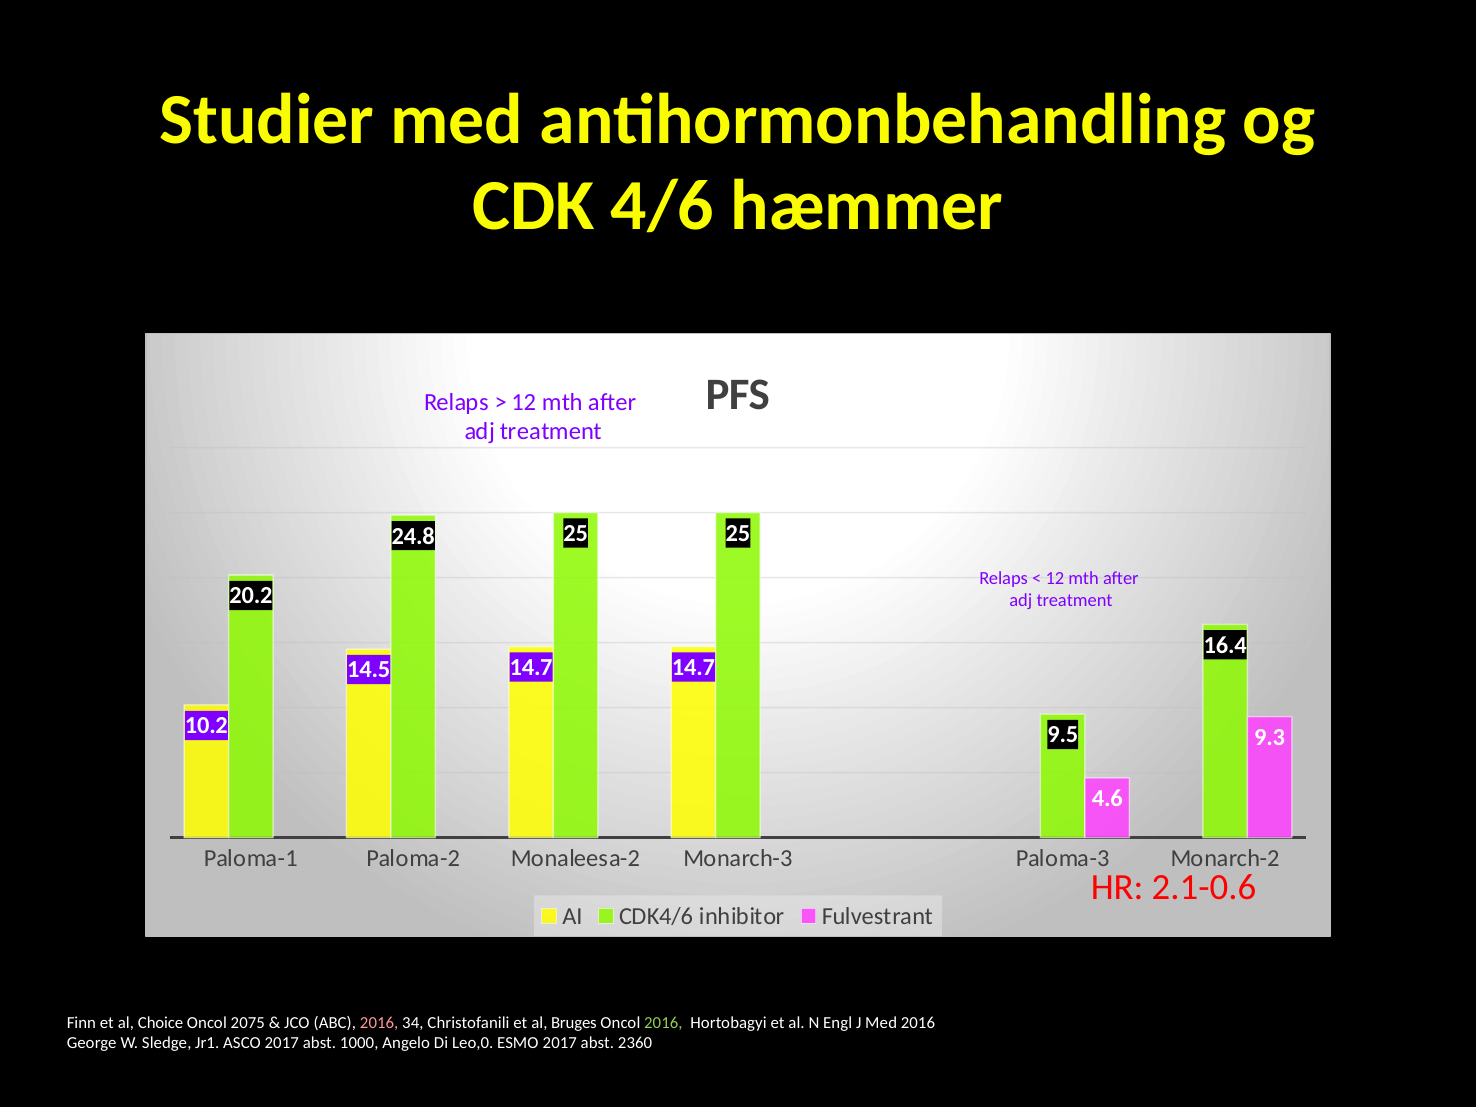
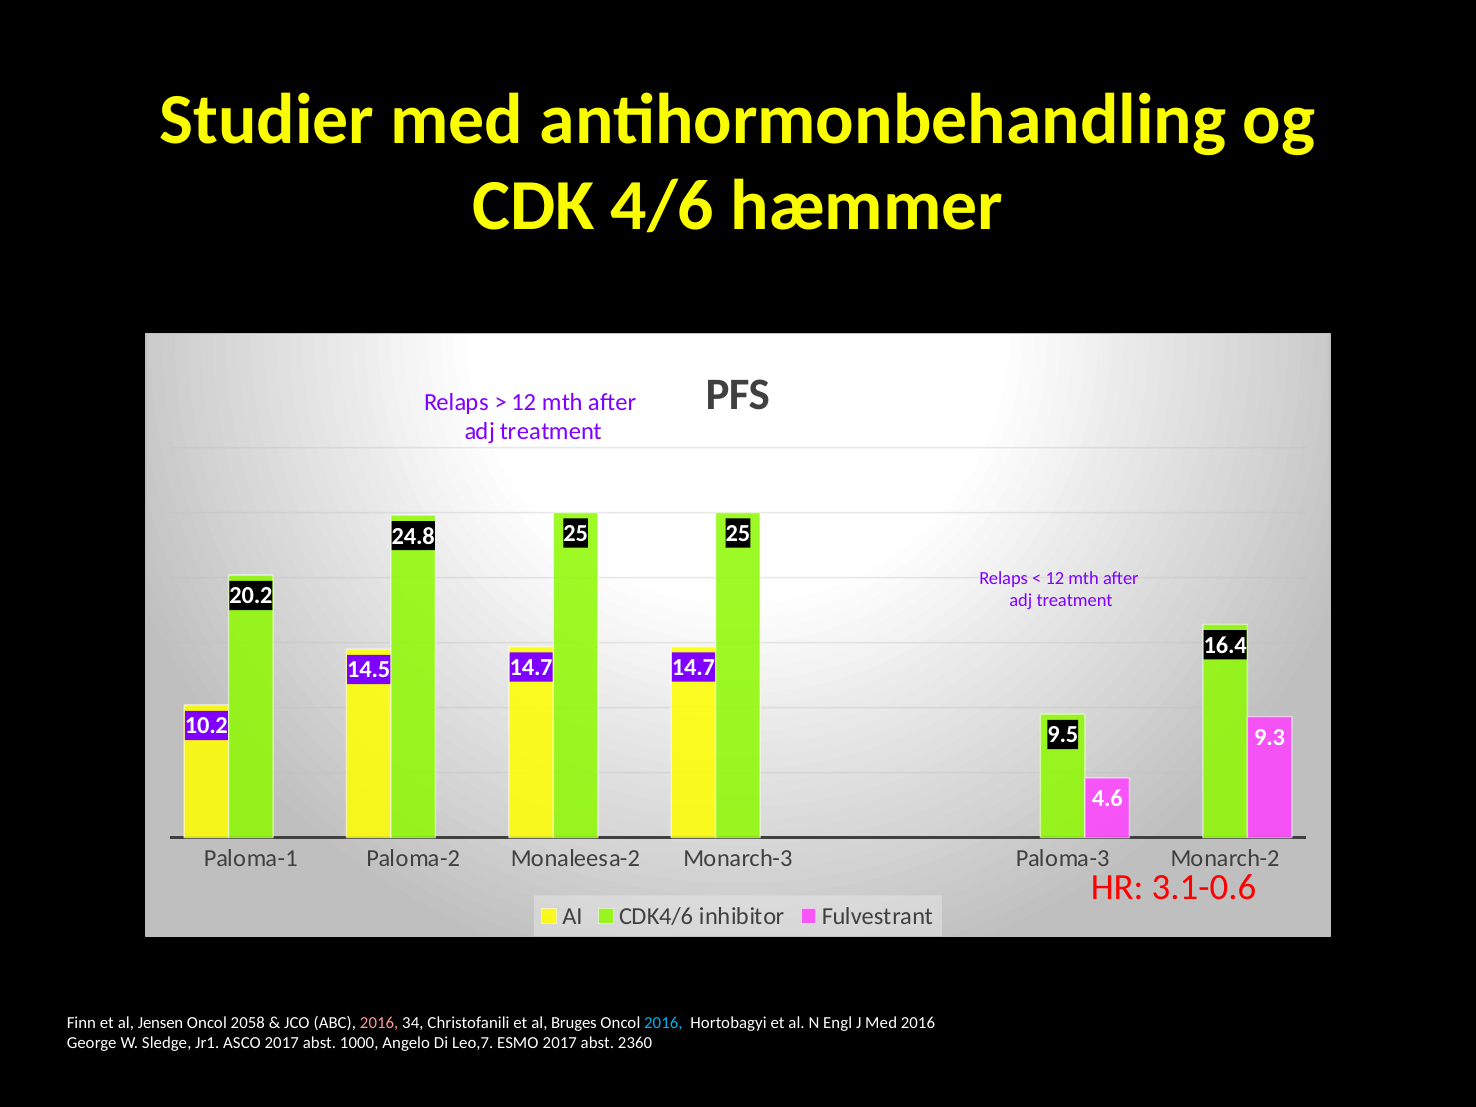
2.1-0.6: 2.1-0.6 -> 3.1-0.6 (1204, 888)
Choice: Choice -> Jensen (161, 1023)
2075: 2075 -> 2058 (248, 1023)
2016 colour: light green -> light blue (663, 1023)
Leo,0: Leo,0 -> Leo,7 (473, 1043)
